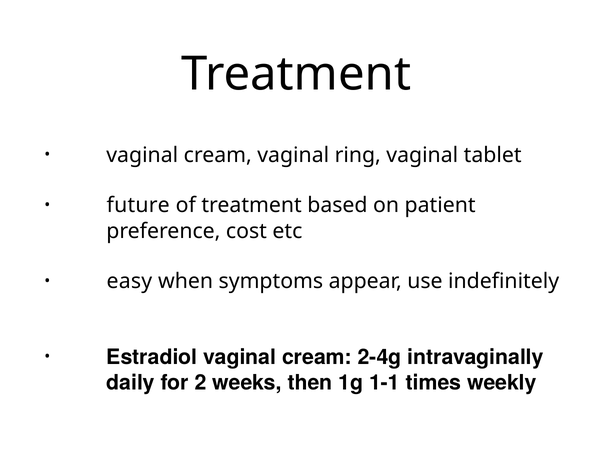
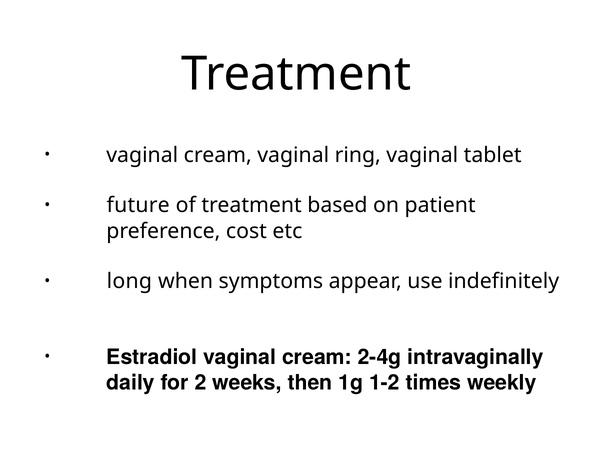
easy: easy -> long (129, 281)
1-1: 1-1 -> 1-2 (384, 383)
